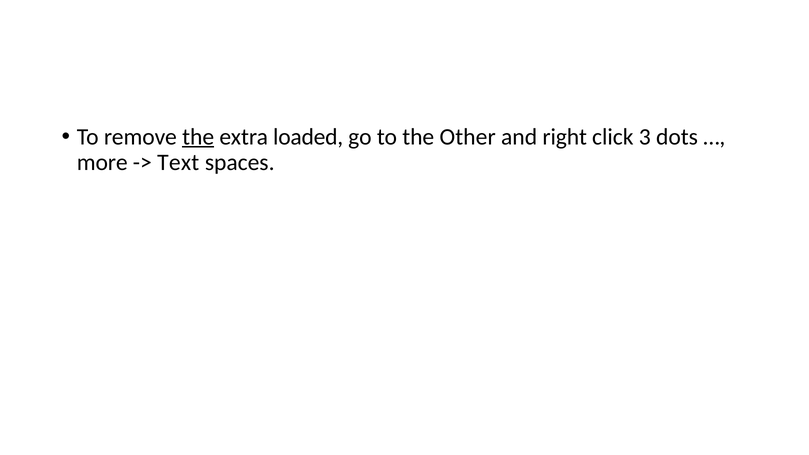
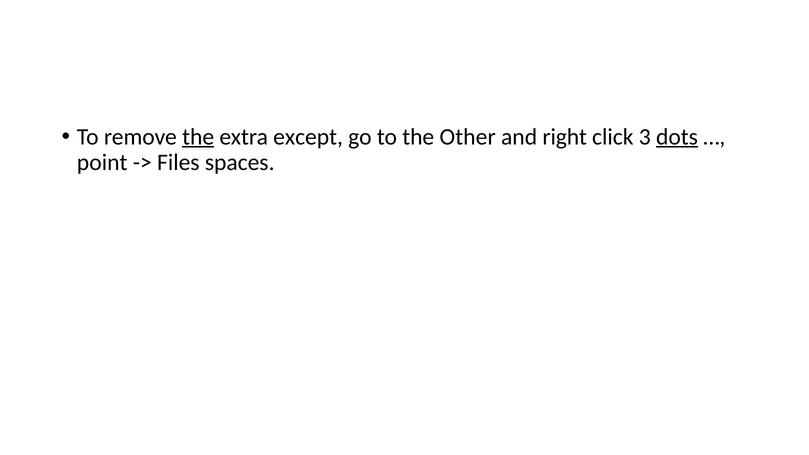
loaded: loaded -> except (308, 137)
dots underline: none -> present (677, 137)
more: more -> point (102, 162)
Text: Text -> Files (178, 162)
